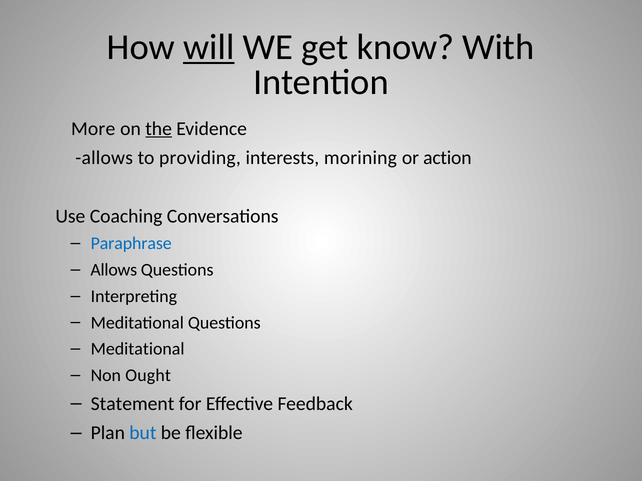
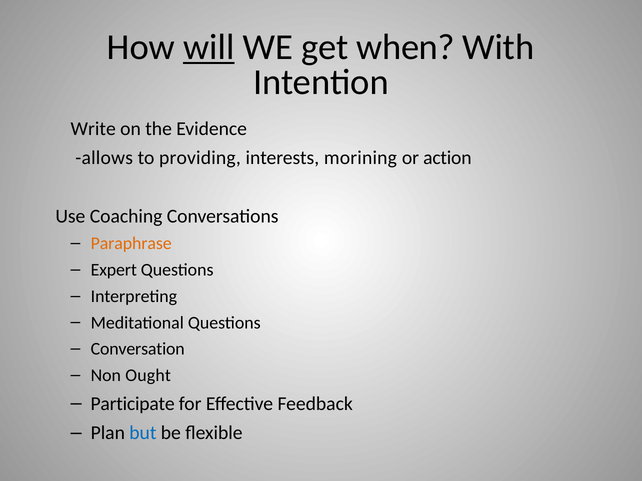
know: know -> when (406, 47)
More: More -> Write (93, 129)
the underline: present -> none (159, 129)
Paraphrase colour: blue -> orange (131, 244)
Allows: Allows -> Expert (114, 270)
Meditational: Meditational -> Conversation (138, 349)
Statement: Statement -> Participate (133, 404)
